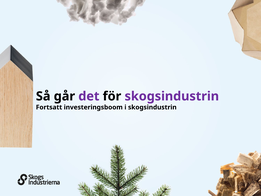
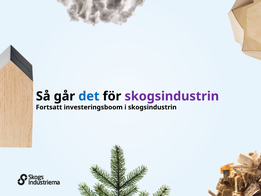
det colour: purple -> blue (89, 96)
